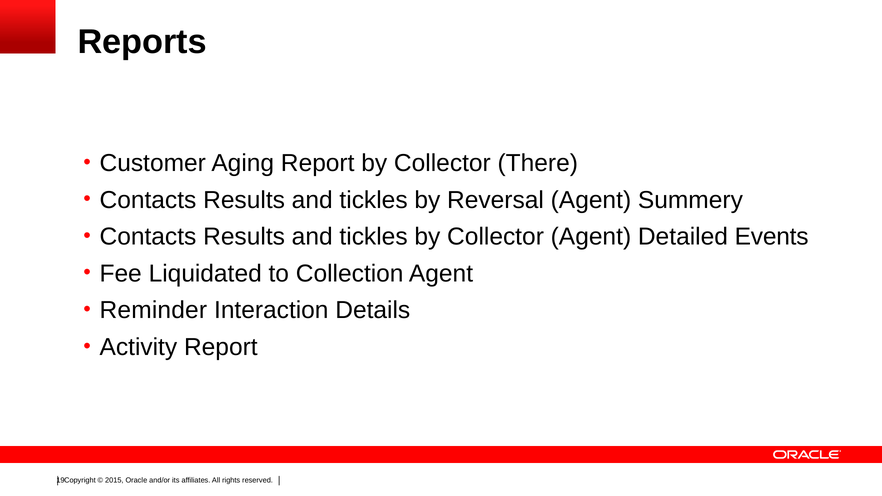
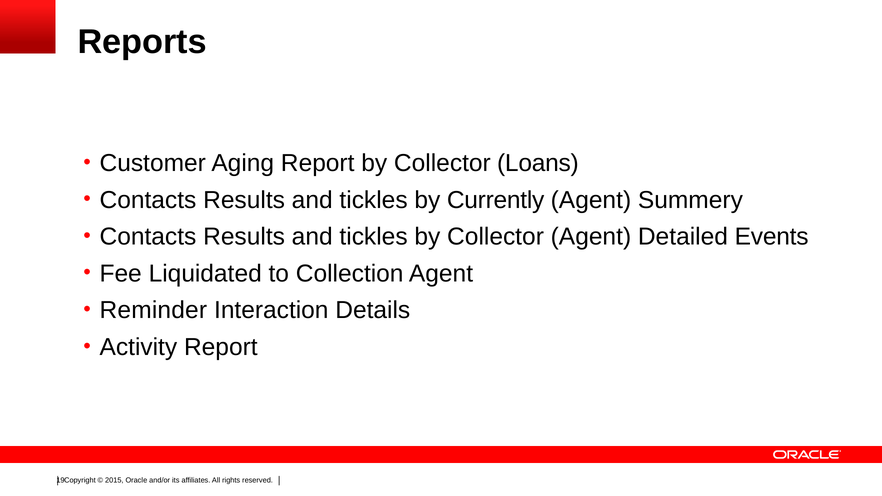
There: There -> Loans (538, 163)
Reversal: Reversal -> Currently (496, 200)
